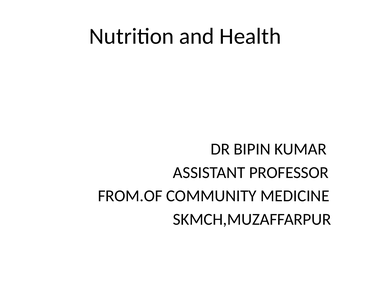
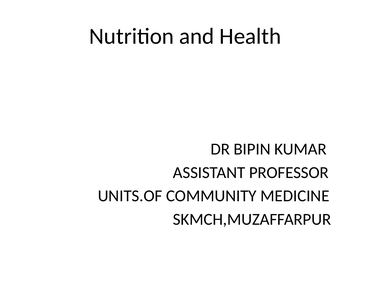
FROM.OF: FROM.OF -> UNITS.OF (130, 196)
